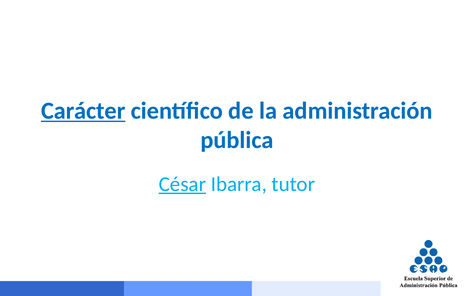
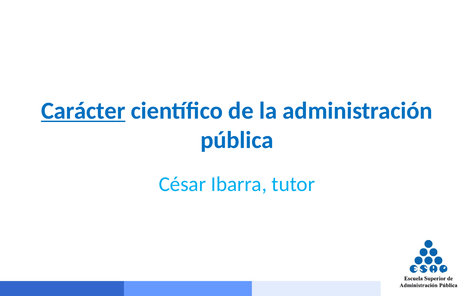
César underline: present -> none (182, 184)
